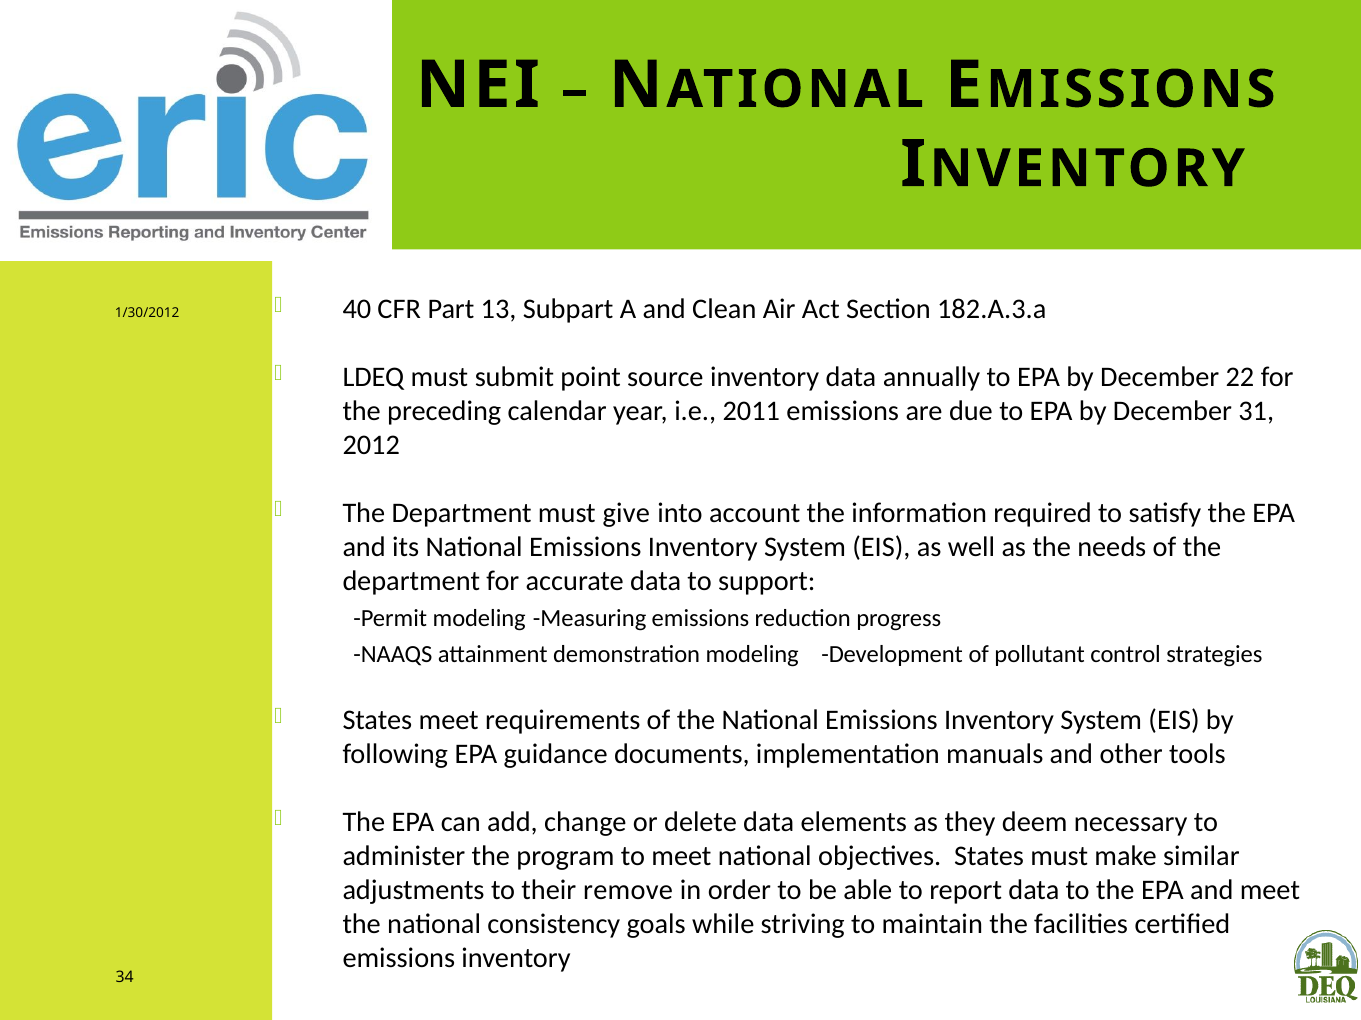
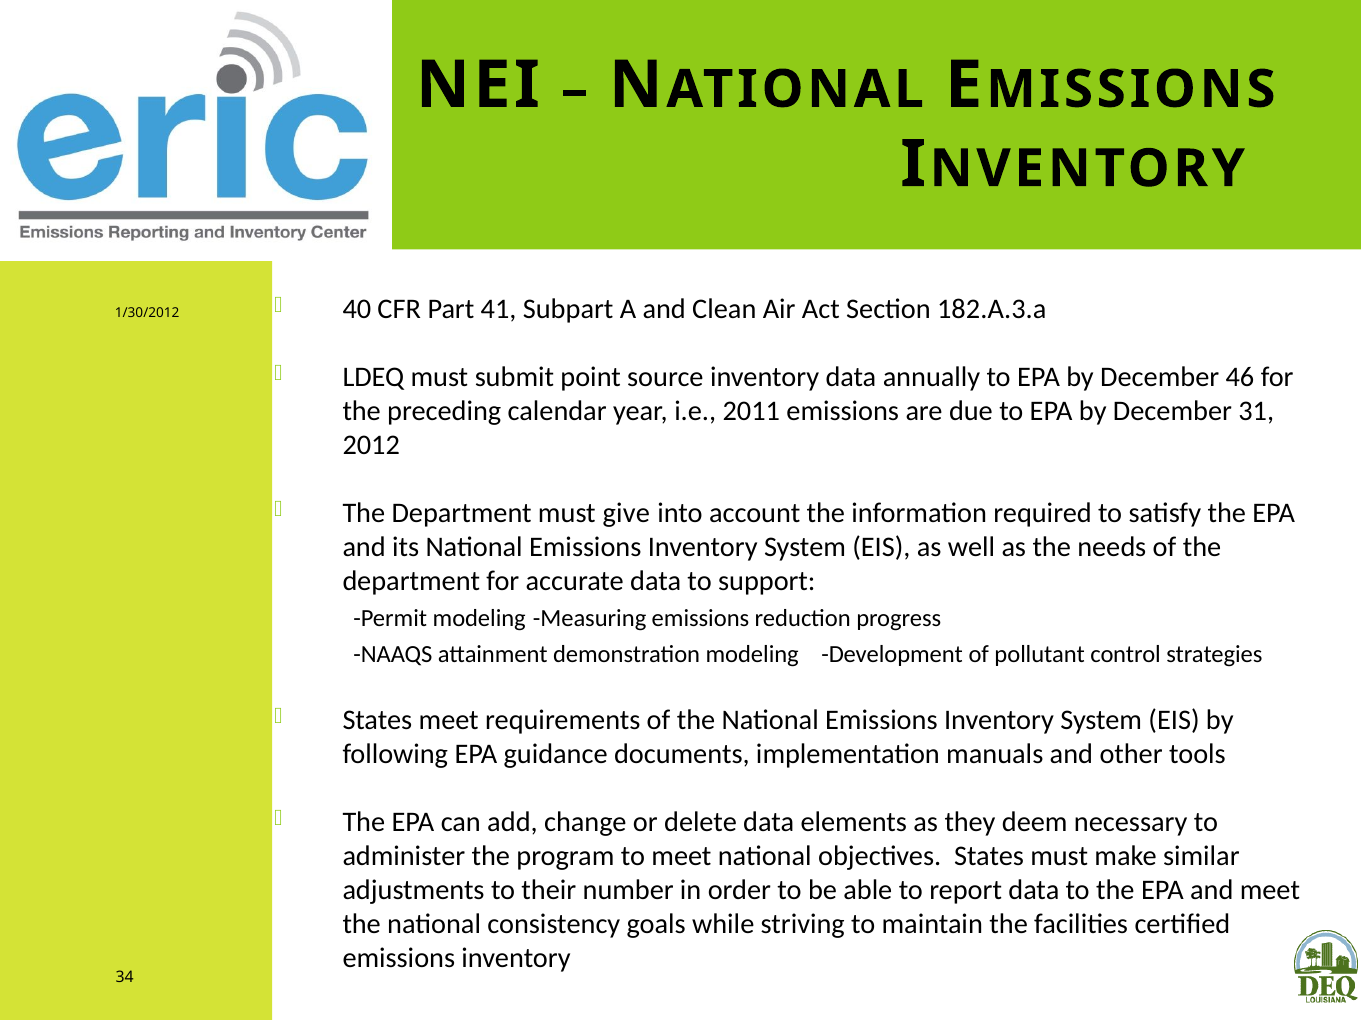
13: 13 -> 41 (499, 309)
22: 22 -> 46 (1240, 377)
remove: remove -> number (628, 891)
